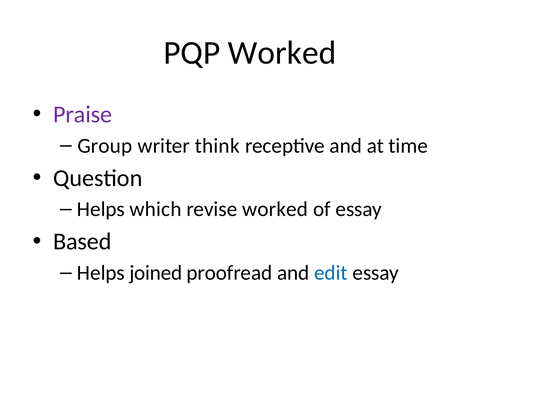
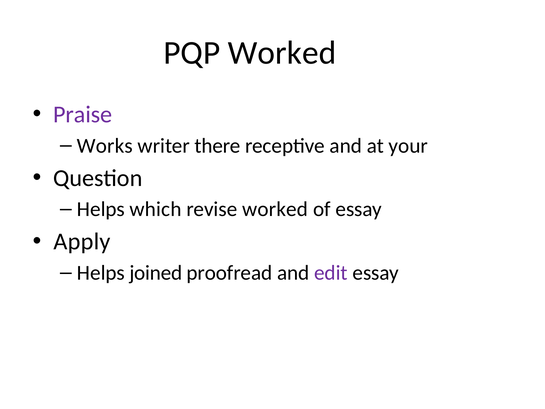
Group: Group -> Works (105, 146)
think: think -> there (217, 146)
time: time -> your (408, 146)
Based: Based -> Apply (82, 242)
edit colour: blue -> purple (331, 273)
